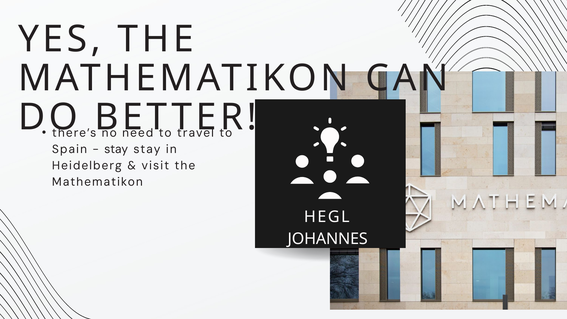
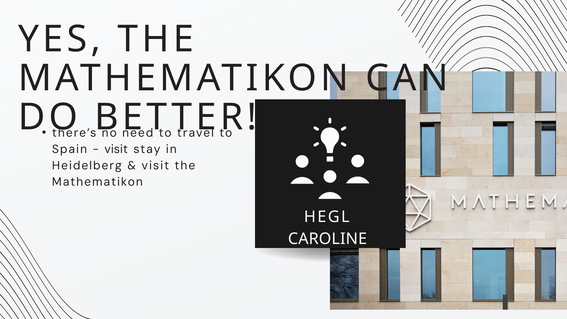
stay: stay -> visit (116, 149)
JOHANNES: JOHANNES -> CAROLINE (327, 239)
